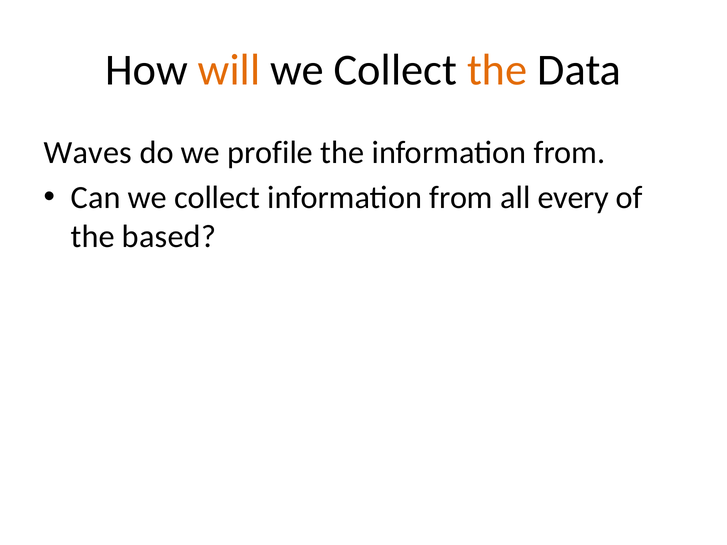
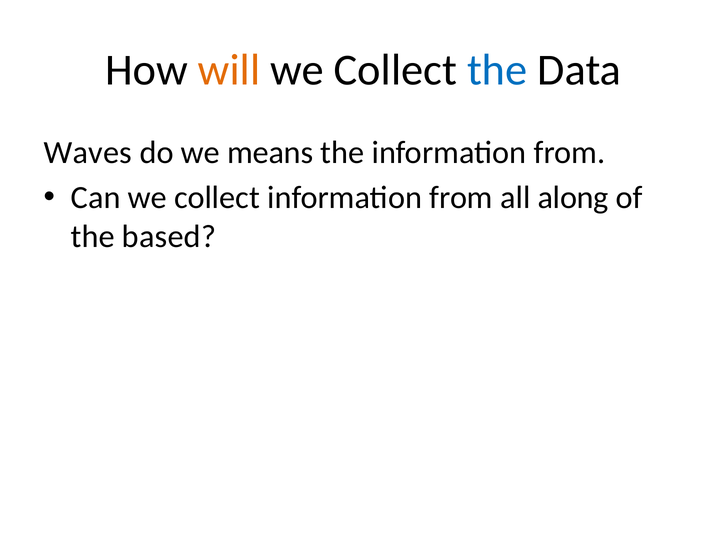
the colour: orange -> blue (497, 70)
profile: profile -> means (270, 153)
every: every -> along (573, 198)
